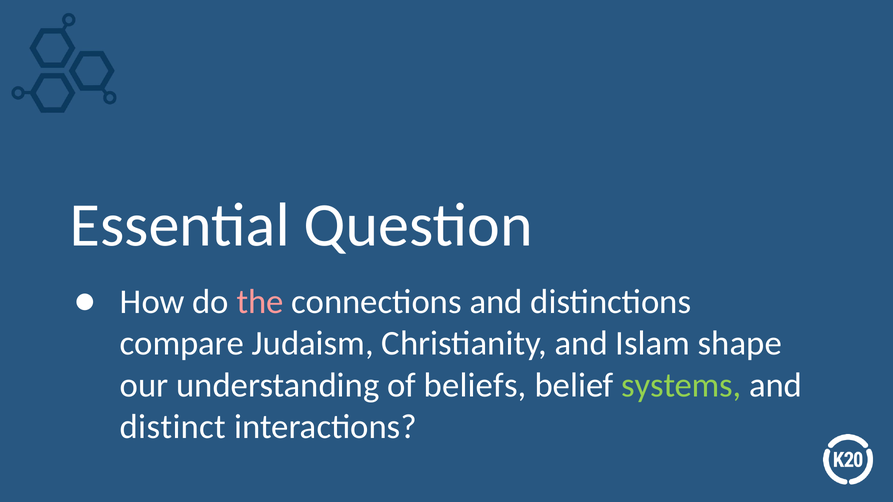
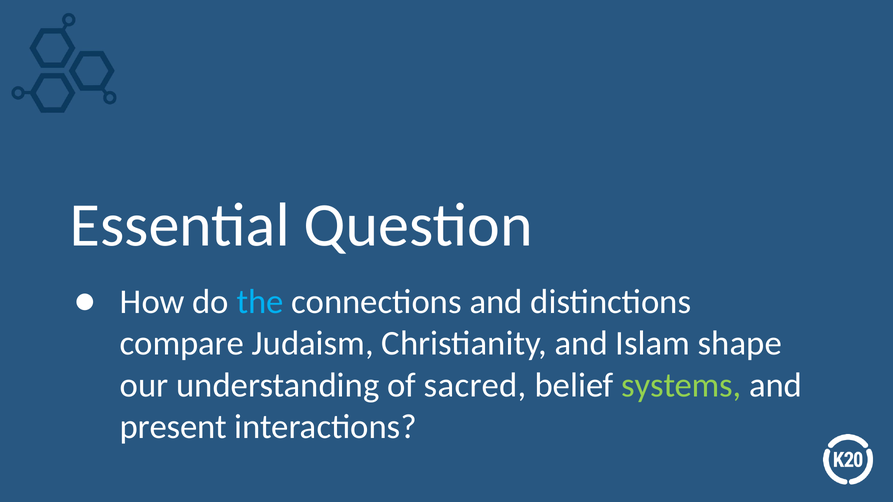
the colour: pink -> light blue (260, 302)
beliefs: beliefs -> sacred (475, 385)
distinct: distinct -> present (173, 427)
